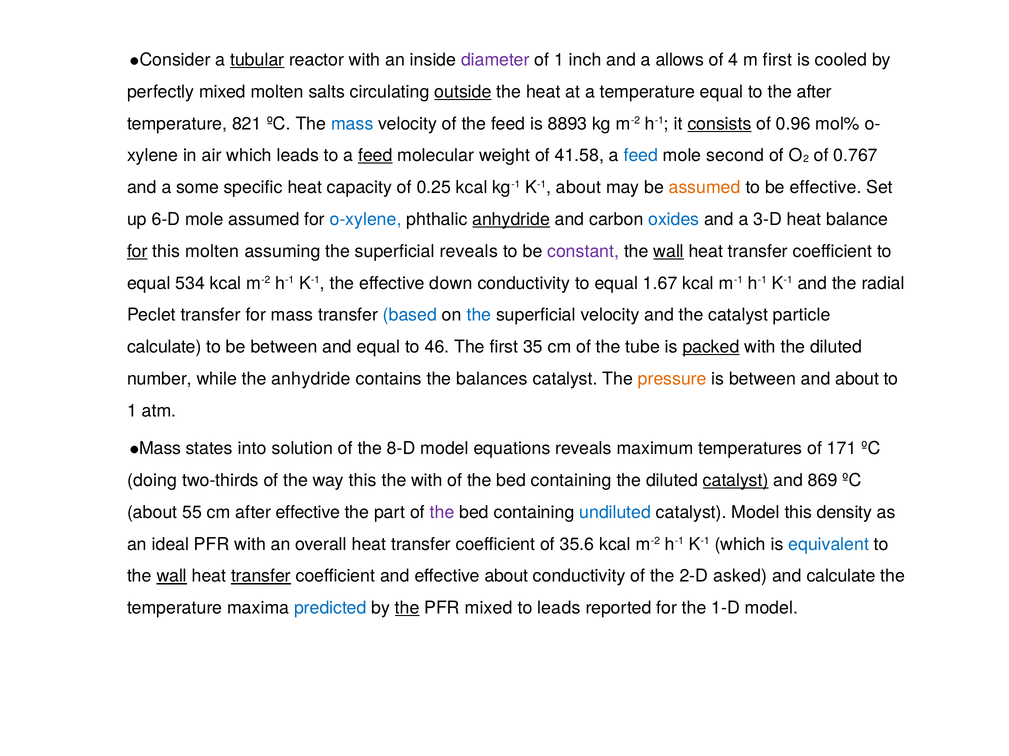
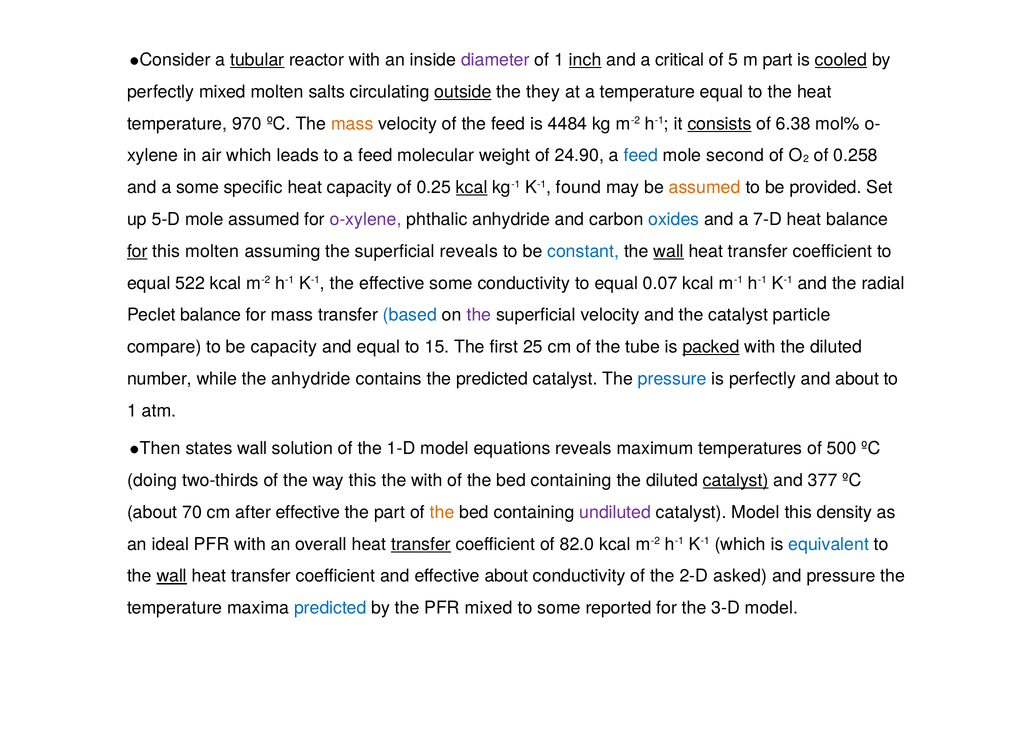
inch underline: none -> present (585, 60)
allows: allows -> critical (680, 60)
4: 4 -> 5 (733, 60)
m first: first -> part (778, 60)
cooled underline: none -> present (841, 60)
the heat: heat -> they (543, 92)
the after: after -> heat (814, 92)
821: 821 -> 970 (247, 124)
mass colour: blue -> orange (352, 124)
8893: 8893 -> 4484 (568, 124)
0.96: 0.96 -> 6.38 (793, 124)
feed underline: present -> none (375, 156)
41.58: 41.58 -> 24.90 (579, 156)
0.767: 0.767 -> 0.258 (856, 156)
kcal underline: none -> present (472, 188)
K-1 about: about -> found (579, 188)
be effective: effective -> provided (826, 188)
6-D: 6-D -> 5-D (166, 220)
o-xylene colour: blue -> purple (366, 220)
anhydride underline: present -> none (511, 220)
3-D: 3-D -> 7-D (768, 220)
constant colour: purple -> blue (583, 252)
534: 534 -> 522 (190, 283)
effective down: down -> some (451, 283)
1.67: 1.67 -> 0.07 (660, 283)
Peclet transfer: transfer -> balance (211, 315)
the colour: blue -> purple (479, 315)
calculate: calculate -> compare (164, 347)
be between: between -> capacity (284, 347)
46: 46 -> 15 (437, 347)
35: 35 -> 25 (533, 347)
the balances: balances -> predicted (492, 379)
pressure colour: orange -> blue (672, 379)
is between: between -> perfectly (763, 379)
Mass: Mass -> Then (160, 449)
states into: into -> wall (252, 449)
8-D: 8-D -> 1-D (401, 449)
171: 171 -> 500 (842, 449)
869: 869 -> 377 (823, 481)
55: 55 -> 70 (192, 513)
the colour: purple -> orange (442, 513)
undiluted colour: blue -> purple (615, 513)
transfer underline: none -> present (421, 545)
35.6: 35.6 -> 82.0 (577, 545)
transfer underline: present -> none (261, 577)
and calculate: calculate -> pressure (841, 577)
the underline: present -> none (407, 609)
to leads: leads -> some (559, 609)
1-D: 1-D -> 3-D (726, 609)
